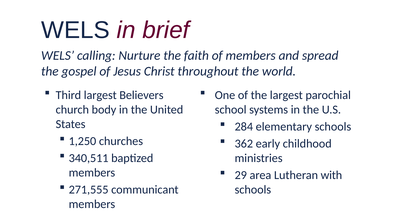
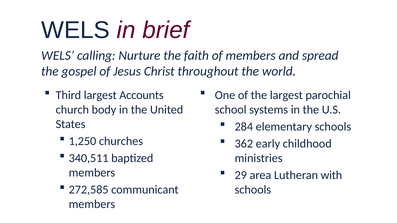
Believers: Believers -> Accounts (141, 95)
271,555: 271,555 -> 272,585 (89, 190)
